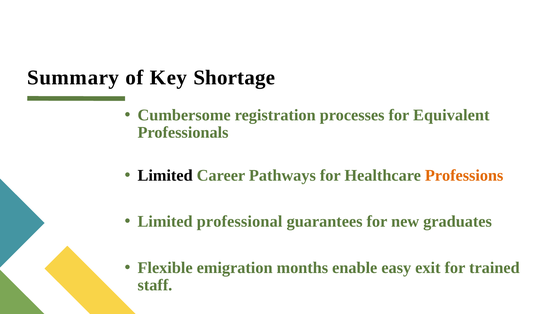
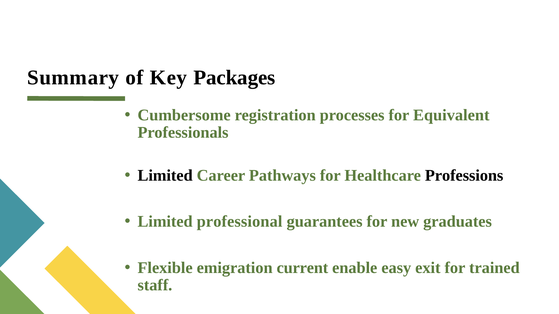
Shortage: Shortage -> Packages (234, 78)
Professions colour: orange -> black (464, 176)
months: months -> current (302, 268)
